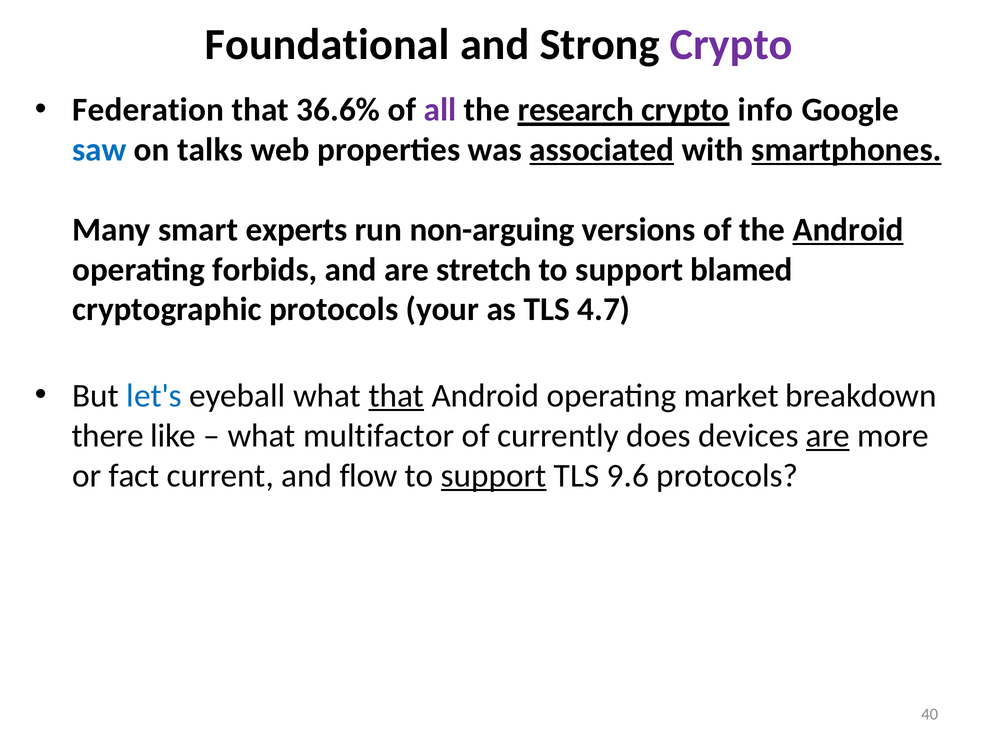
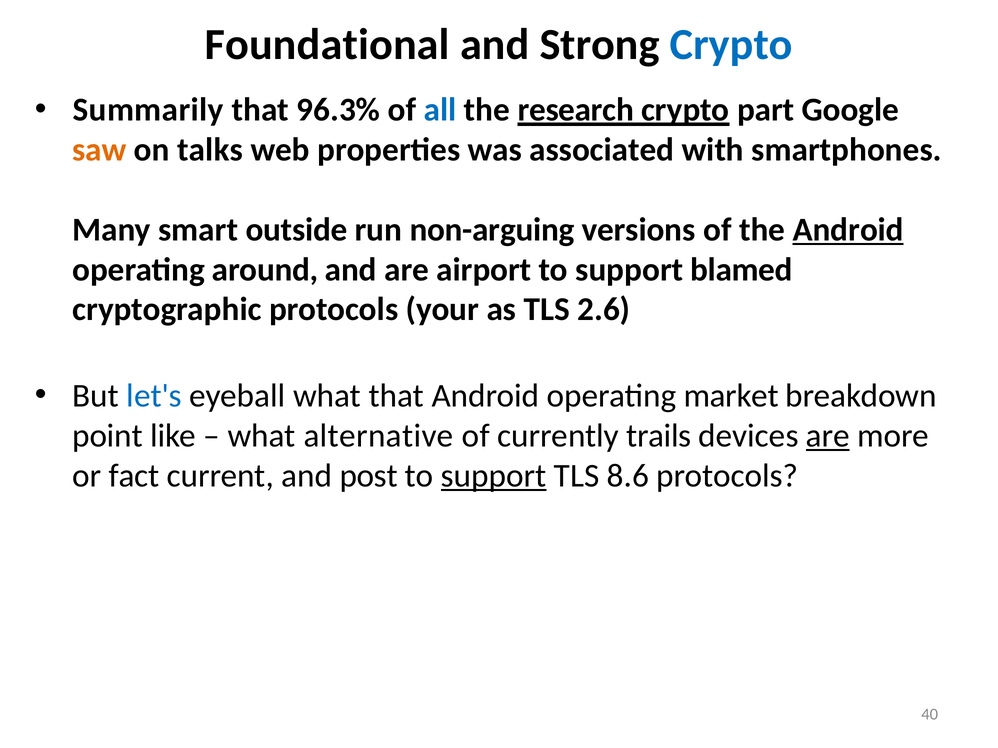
Crypto colour: purple -> blue (731, 44)
Federation: Federation -> Summarily (148, 110)
36.6%: 36.6% -> 96.3% (338, 110)
all colour: purple -> blue (440, 110)
info: info -> part (766, 110)
saw colour: blue -> orange (99, 150)
associated underline: present -> none (602, 150)
smartphones underline: present -> none (847, 150)
experts: experts -> outside (297, 230)
forbids: forbids -> around (265, 270)
stretch: stretch -> airport (484, 270)
4.7: 4.7 -> 2.6 (604, 310)
that underline: present -> none (396, 396)
there: there -> point (108, 436)
multifactor: multifactor -> alternative (379, 436)
does: does -> trails (659, 436)
flow: flow -> post (369, 476)
9.6: 9.6 -> 8.6 (628, 476)
